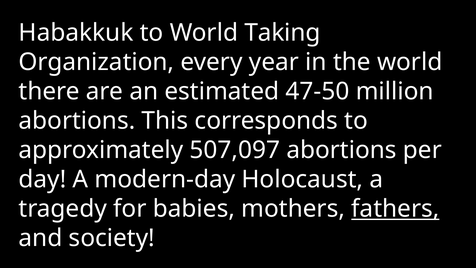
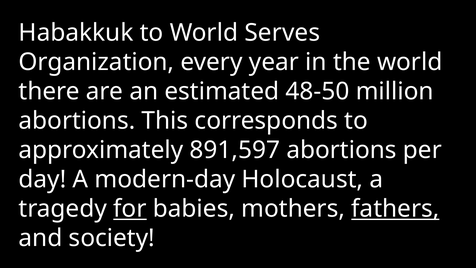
Taking: Taking -> Serves (282, 33)
47-50: 47-50 -> 48-50 (317, 91)
507,097: 507,097 -> 891,597 (235, 150)
for underline: none -> present (130, 209)
